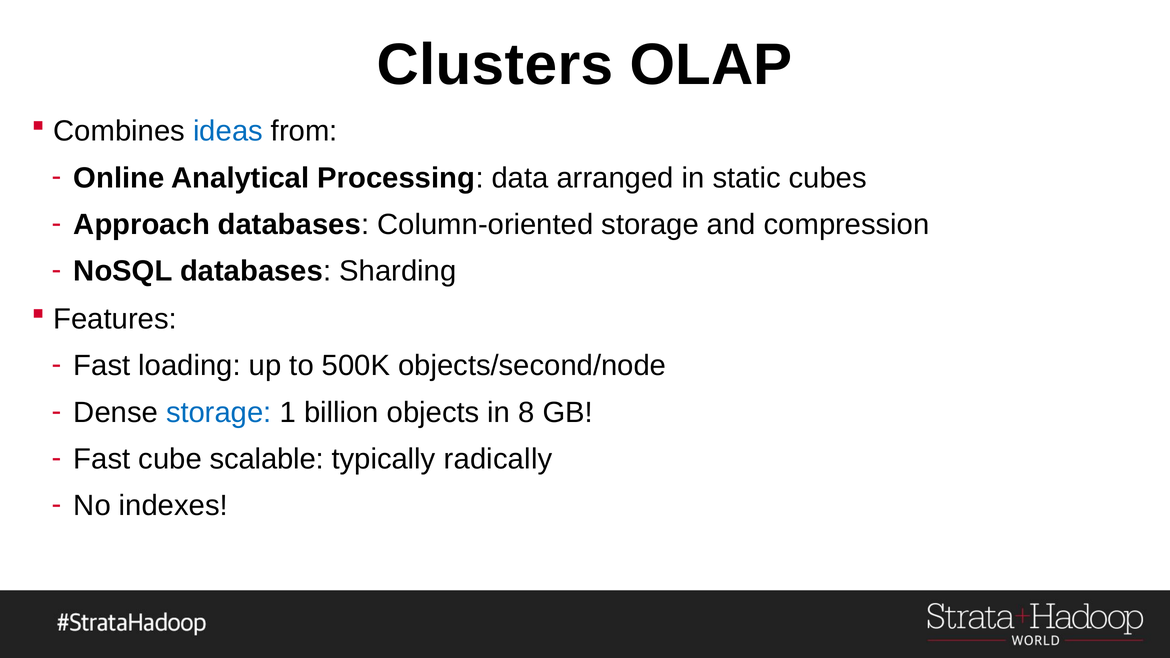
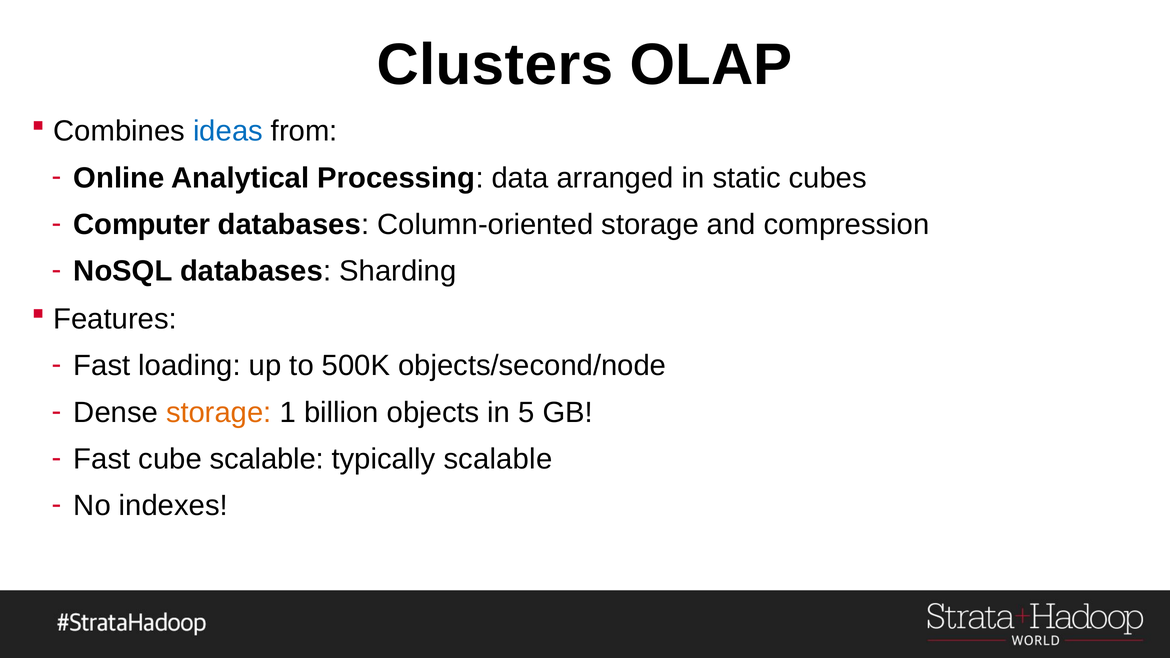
Approach: Approach -> Computer (142, 225)
storage colour: blue -> orange (219, 413)
8: 8 -> 5 (526, 413)
typically radically: radically -> scalable (498, 459)
